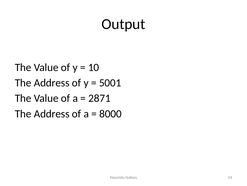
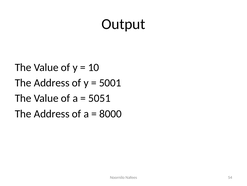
2871: 2871 -> 5051 (99, 98)
